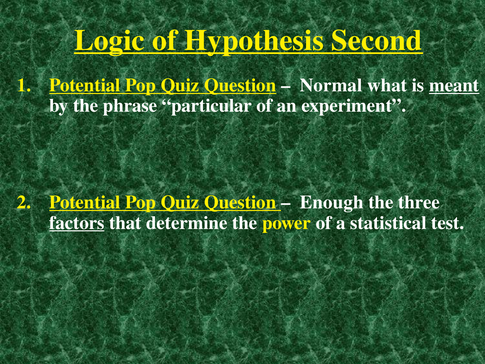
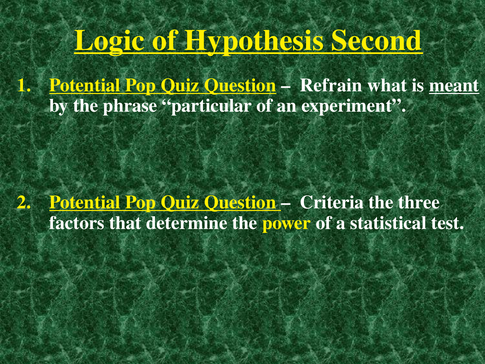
Normal: Normal -> Refrain (331, 85)
Enough: Enough -> Criteria (332, 202)
factors underline: present -> none (77, 223)
